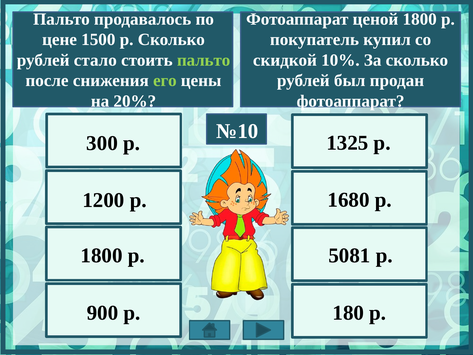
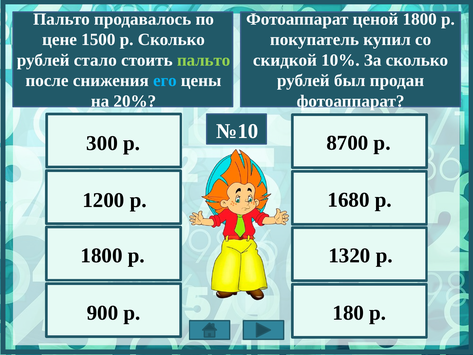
его colour: light green -> light blue (165, 81)
1325: 1325 -> 8700 (347, 143)
5081: 5081 -> 1320 (349, 255)
